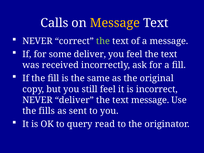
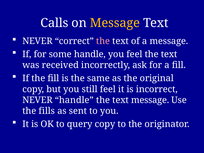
the colour: light green -> pink (103, 41)
some deliver: deliver -> handle (90, 54)
NEVER deliver: deliver -> handle (74, 100)
query read: read -> copy (105, 124)
